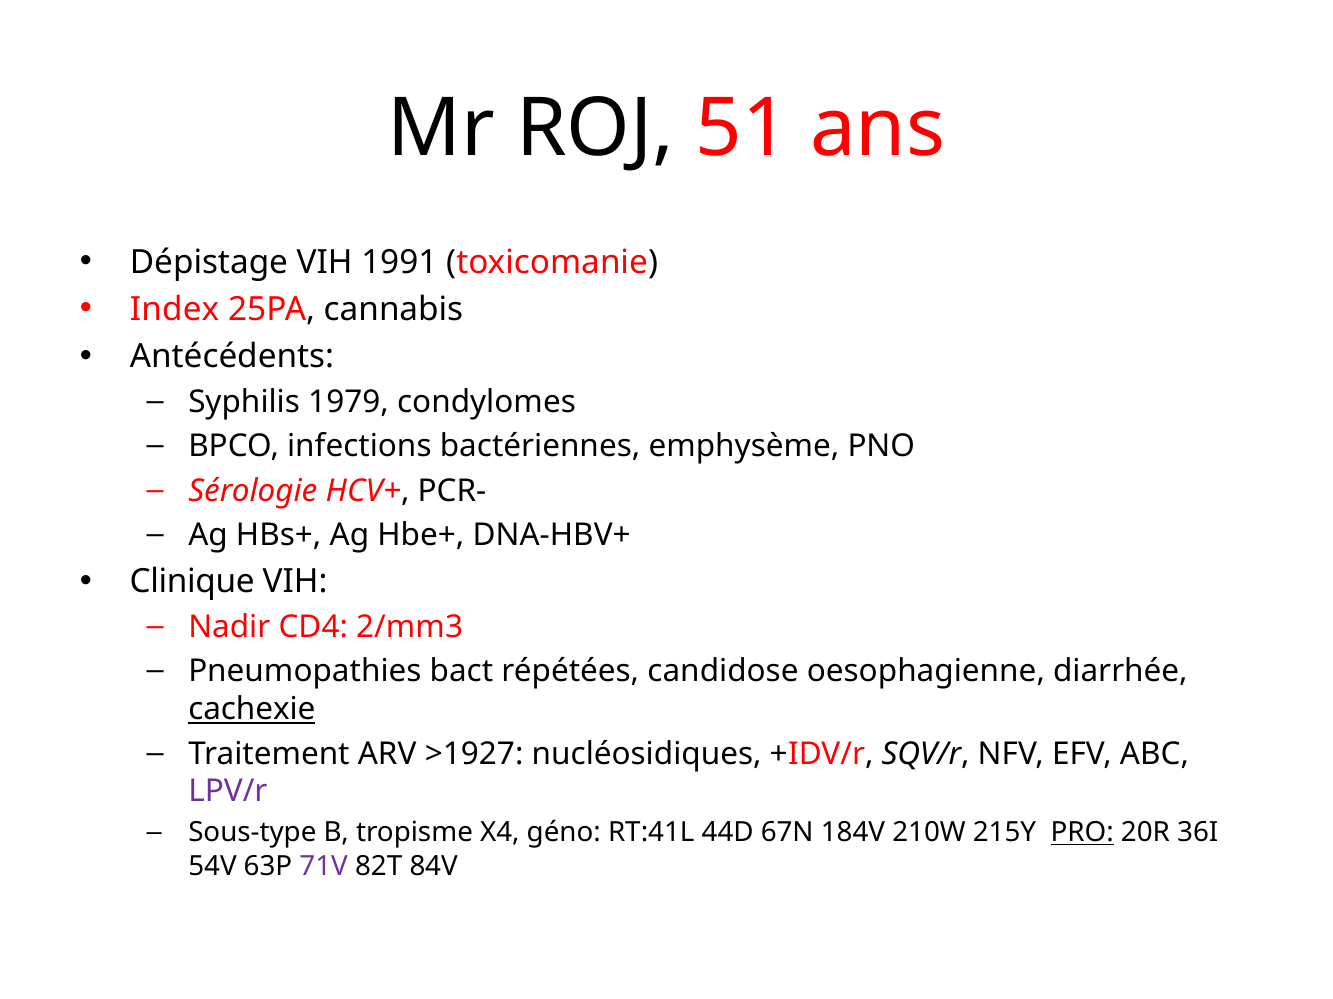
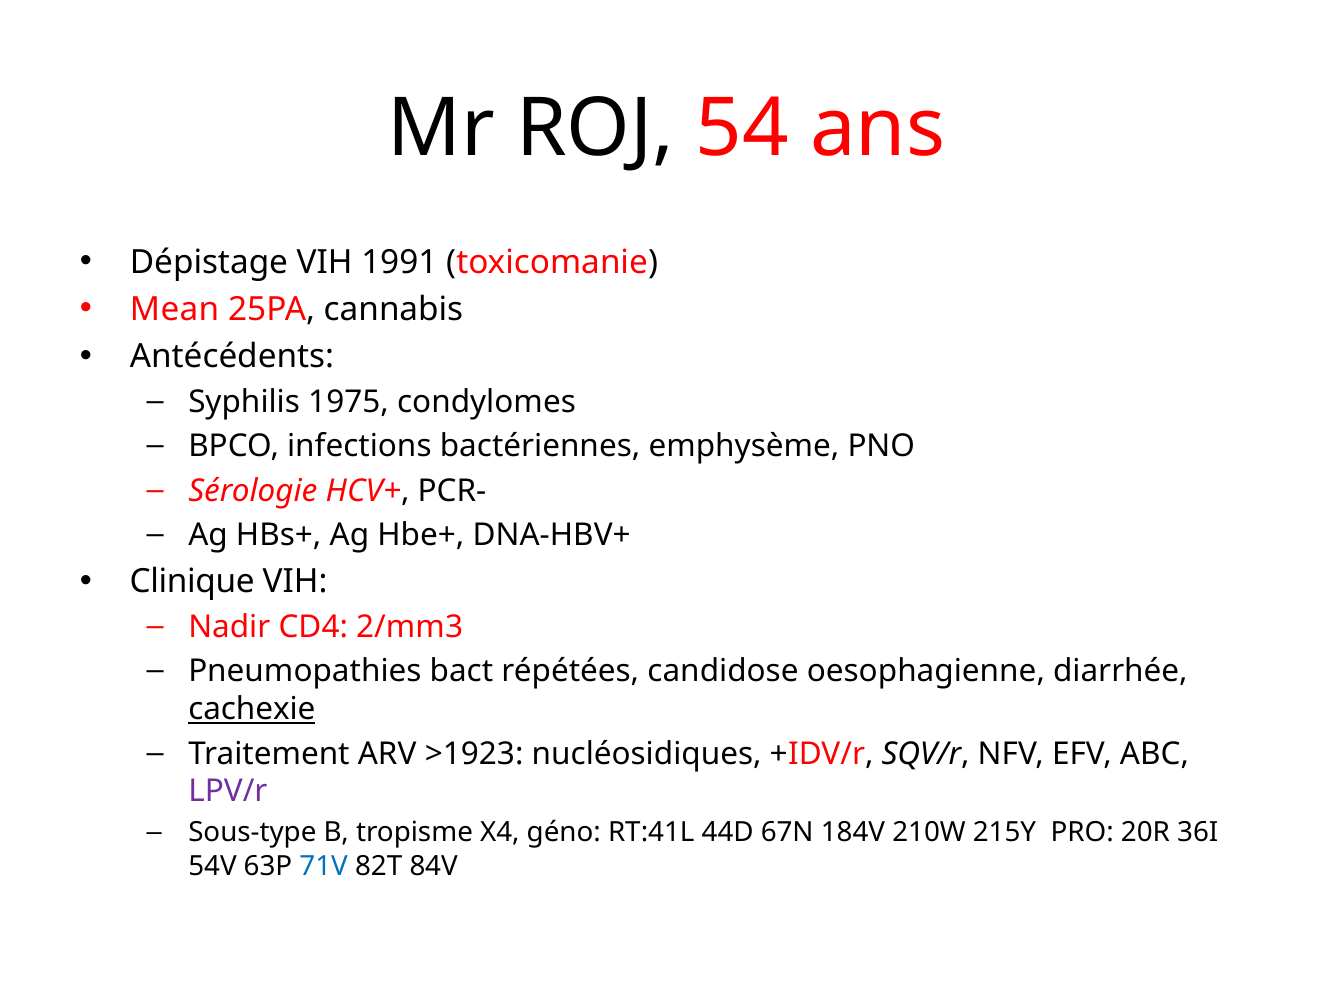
51: 51 -> 54 (742, 129)
Index: Index -> Mean (175, 310)
1979: 1979 -> 1975 (349, 402)
>1927: >1927 -> >1923 (474, 754)
PRO underline: present -> none (1082, 833)
71V colour: purple -> blue (324, 867)
